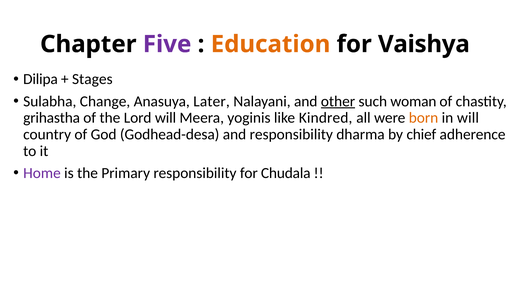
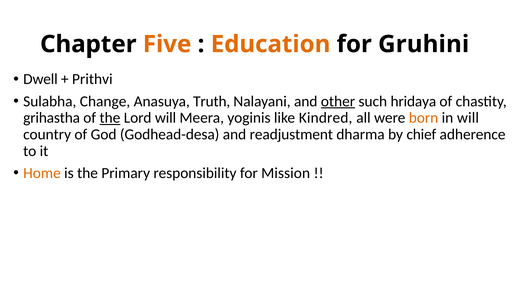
Five colour: purple -> orange (167, 44)
Vaishya: Vaishya -> Gruhini (424, 44)
Dilipa: Dilipa -> Dwell (40, 79)
Stages: Stages -> Prithvi (92, 79)
Later: Later -> Truth (212, 101)
woman: woman -> hridaya (413, 101)
the underline: none -> present (110, 118)
and responsibility: responsibility -> readjustment (291, 134)
Home colour: purple -> orange (42, 173)
Chudala: Chudala -> Mission (286, 173)
